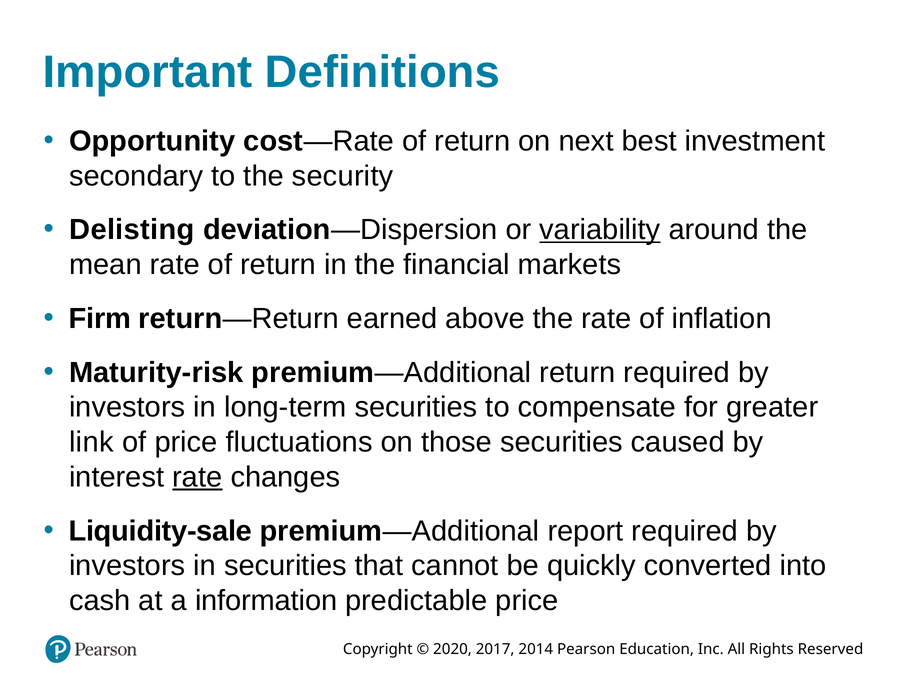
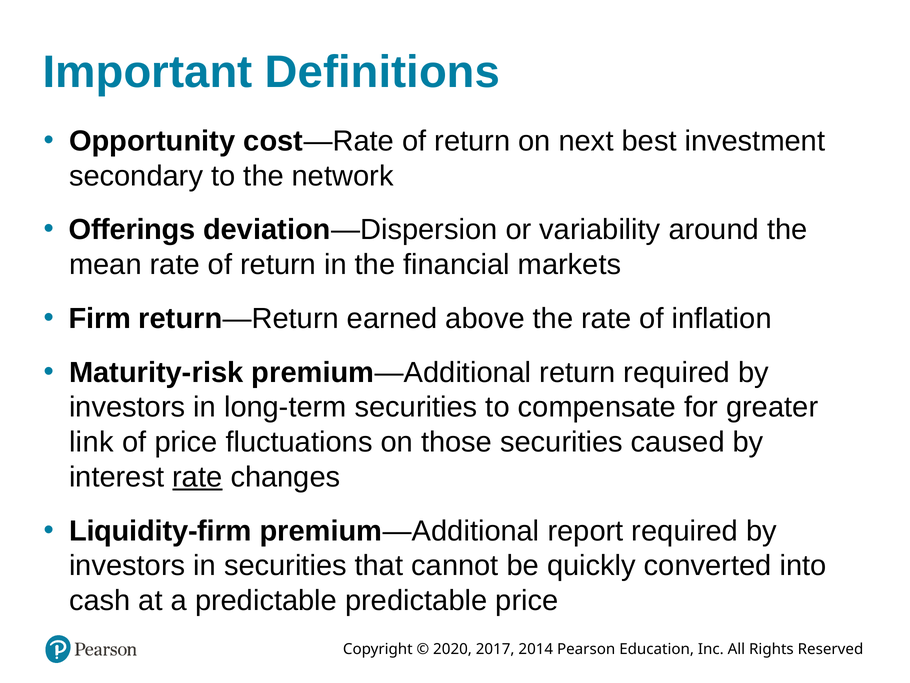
security: security -> network (343, 176)
Delisting: Delisting -> Offerings (132, 230)
variability underline: present -> none (600, 230)
Liquidity-sale: Liquidity-sale -> Liquidity-firm (160, 531)
a information: information -> predictable (266, 600)
